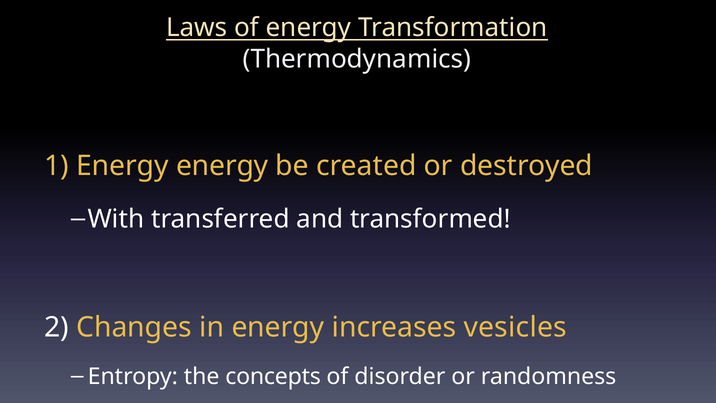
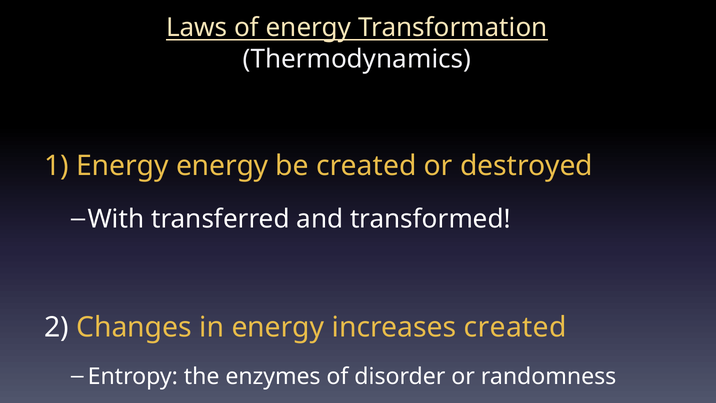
increases vesicles: vesicles -> created (515, 327)
concepts: concepts -> enzymes (273, 376)
